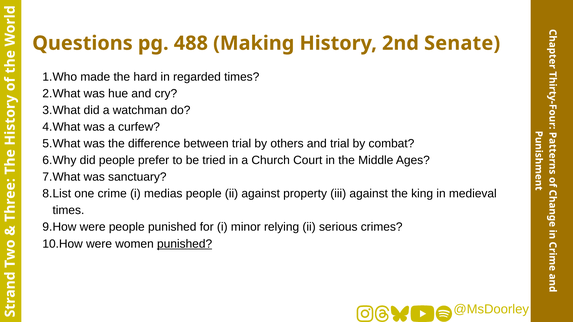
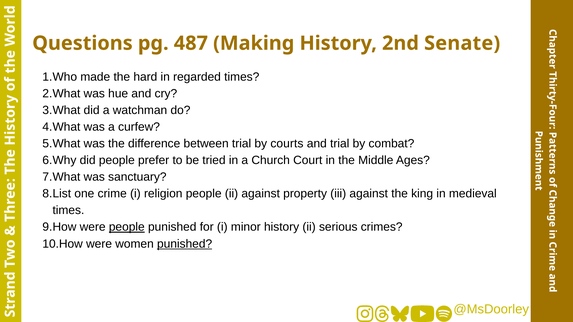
488: 488 -> 487 (191, 43)
others: others -> courts (287, 144)
medias: medias -> religion (163, 194)
people underline: none -> present (127, 227)
minor relying: relying -> history (282, 227)
